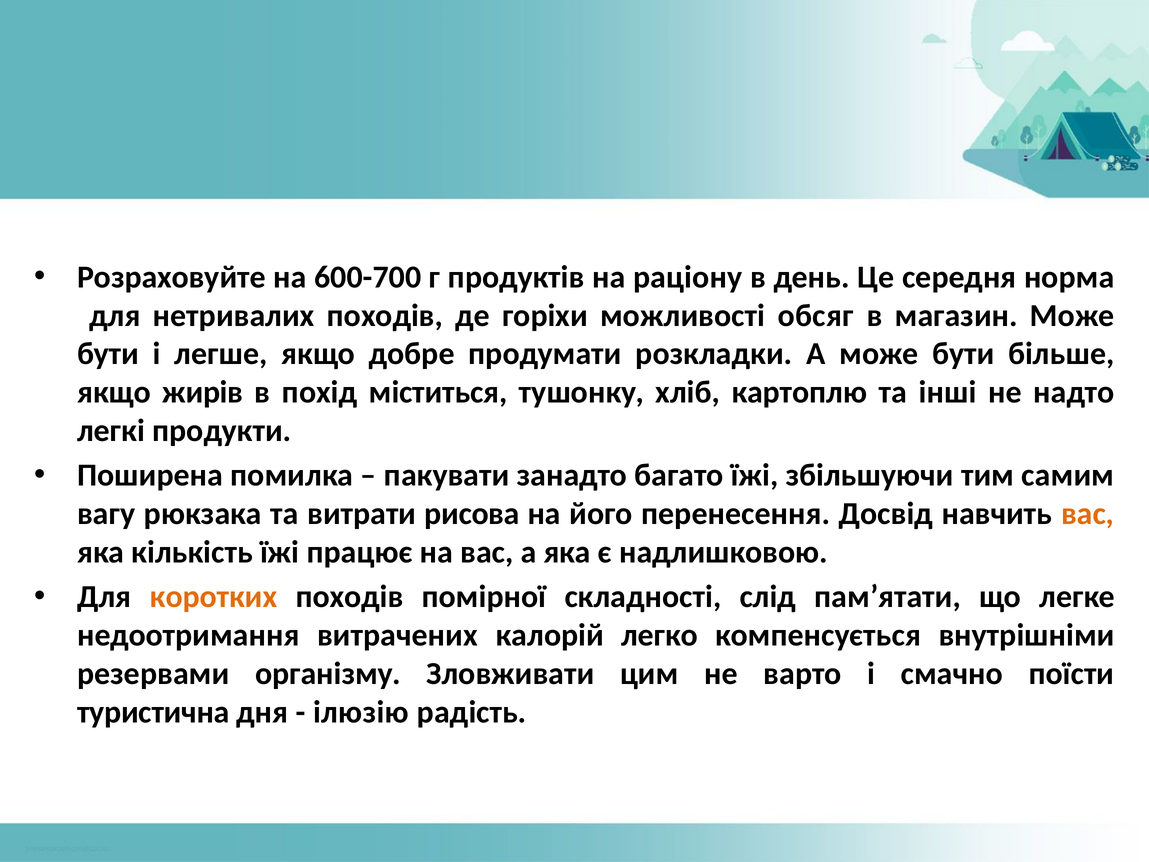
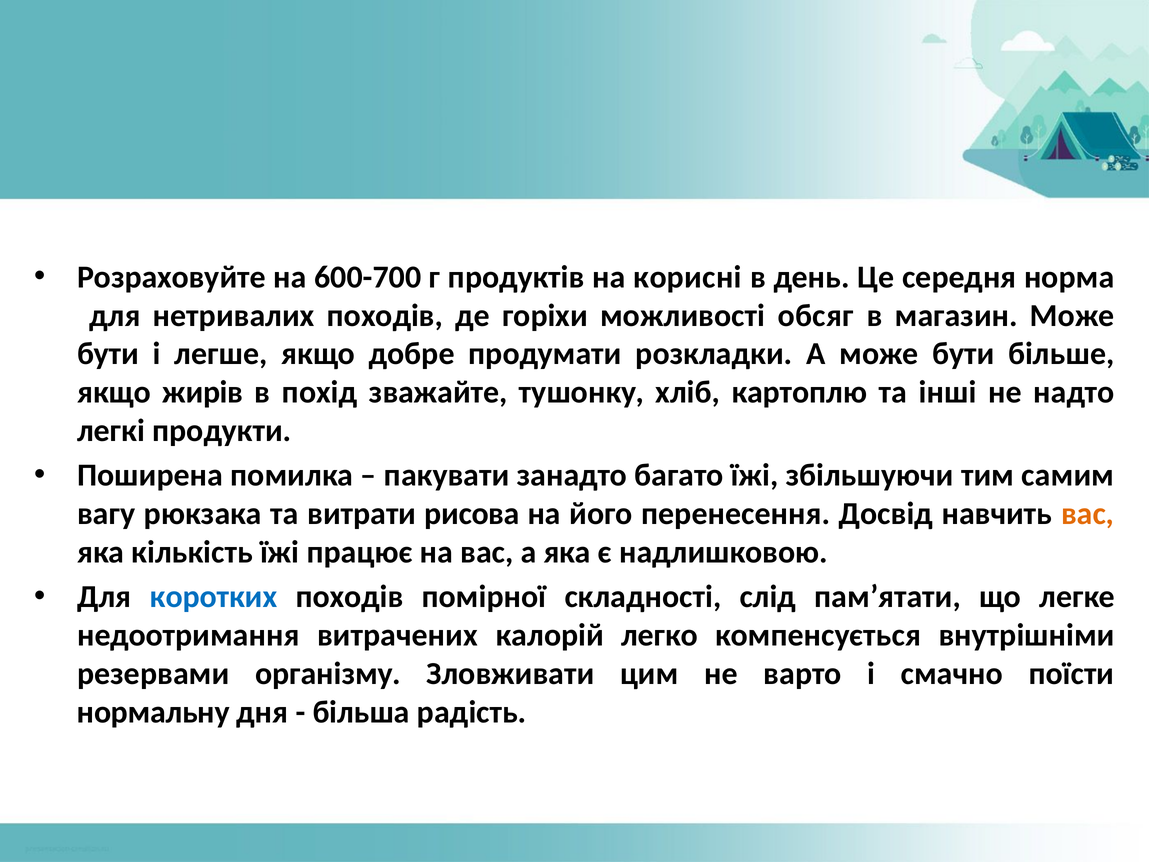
раціону: раціону -> корисні (688, 277)
міститься: міститься -> зважайте (438, 392)
коротких colour: orange -> blue (213, 597)
туристична: туристична -> нормальну (153, 712)
ілюзію: ілюзію -> більша (361, 712)
